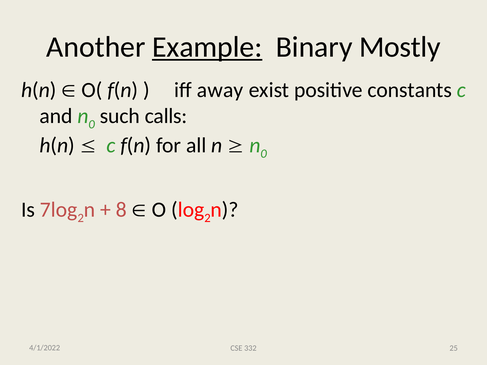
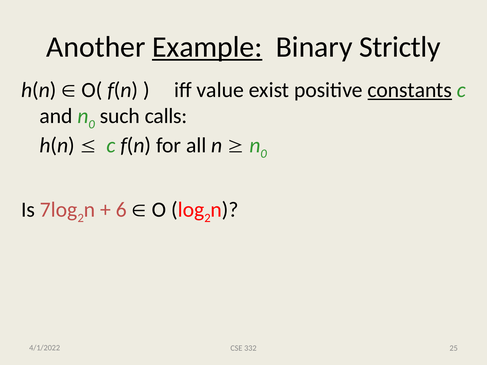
Mostly: Mostly -> Strictly (400, 47)
away: away -> value (220, 90)
constants underline: none -> present (410, 90)
8: 8 -> 6 (121, 210)
